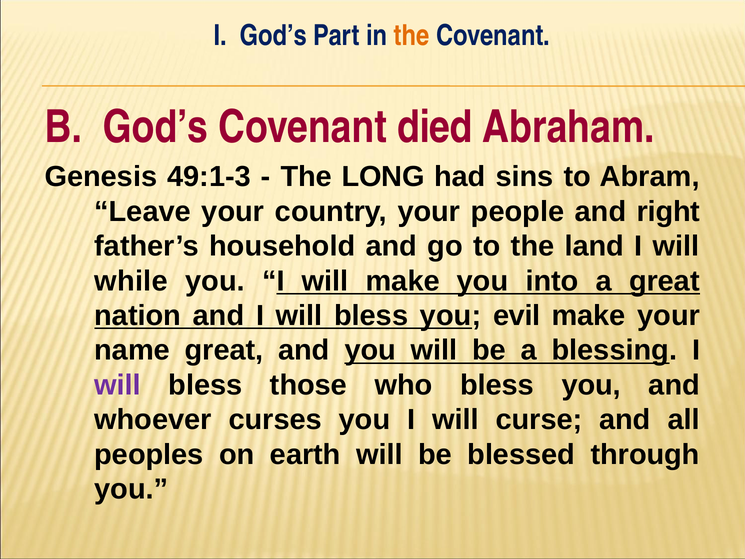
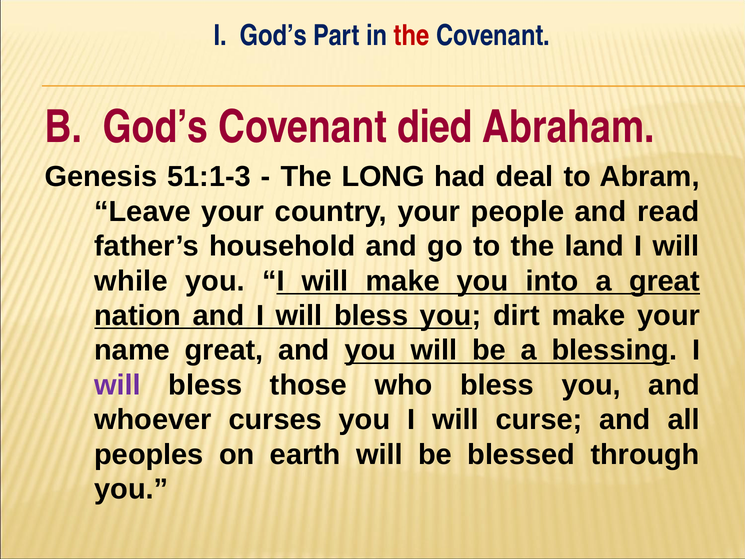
the colour: orange -> red (412, 35)
49:1-3: 49:1-3 -> 51:1-3 (209, 177)
sins: sins -> deal (525, 177)
right: right -> read (668, 211)
evil: evil -> dirt (517, 316)
